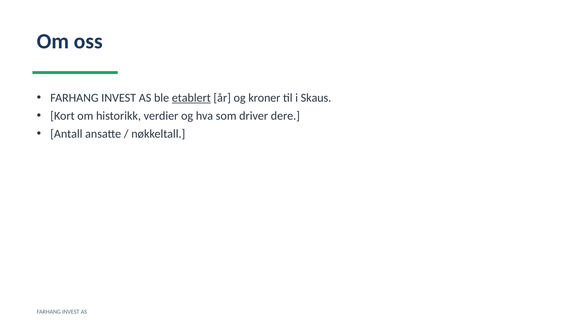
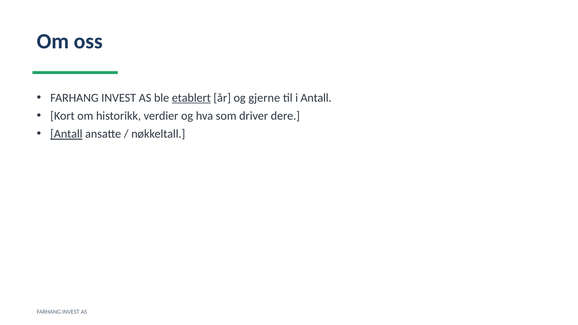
kroner: kroner -> gjerne (264, 98)
i Skaus: Skaus -> Antall (316, 98)
Antall underline: none -> present (66, 134)
